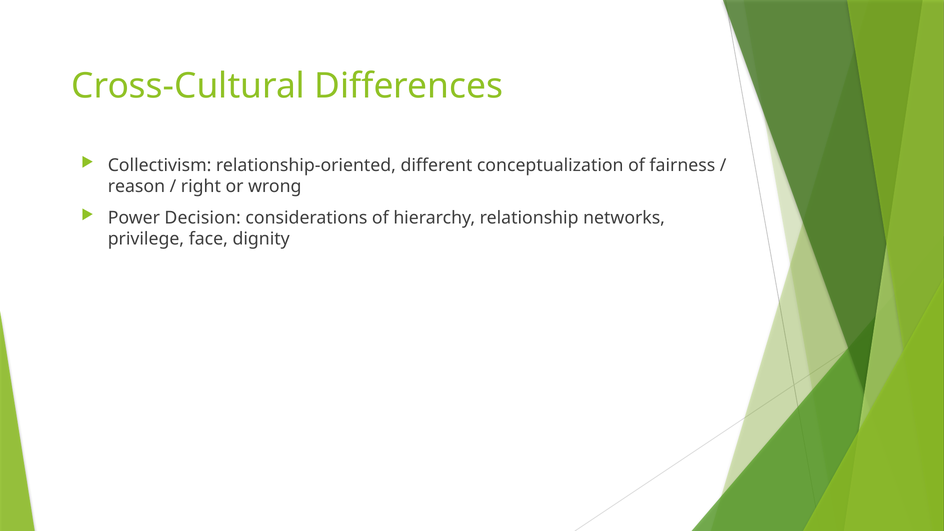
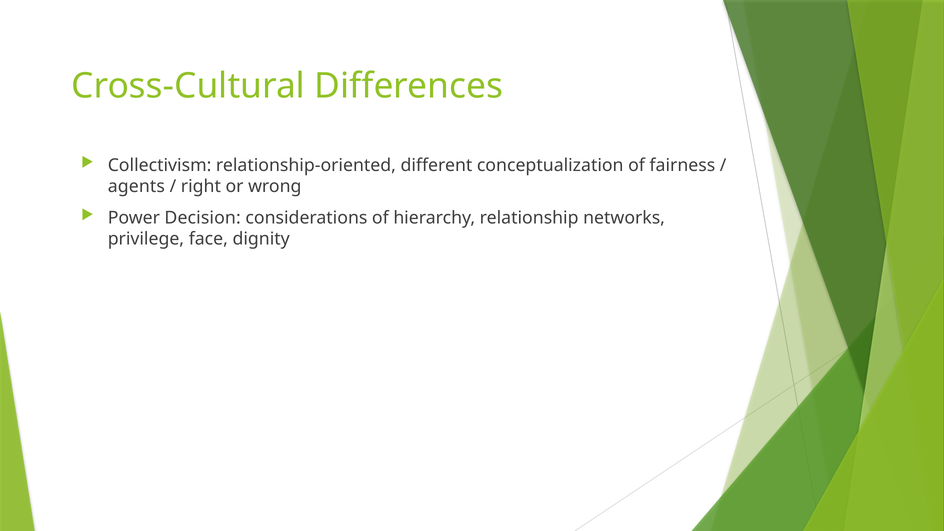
reason: reason -> agents (136, 187)
